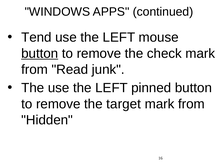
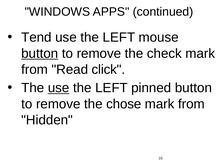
junk: junk -> click (108, 69)
use underline: none -> present (59, 88)
target: target -> chose (124, 104)
